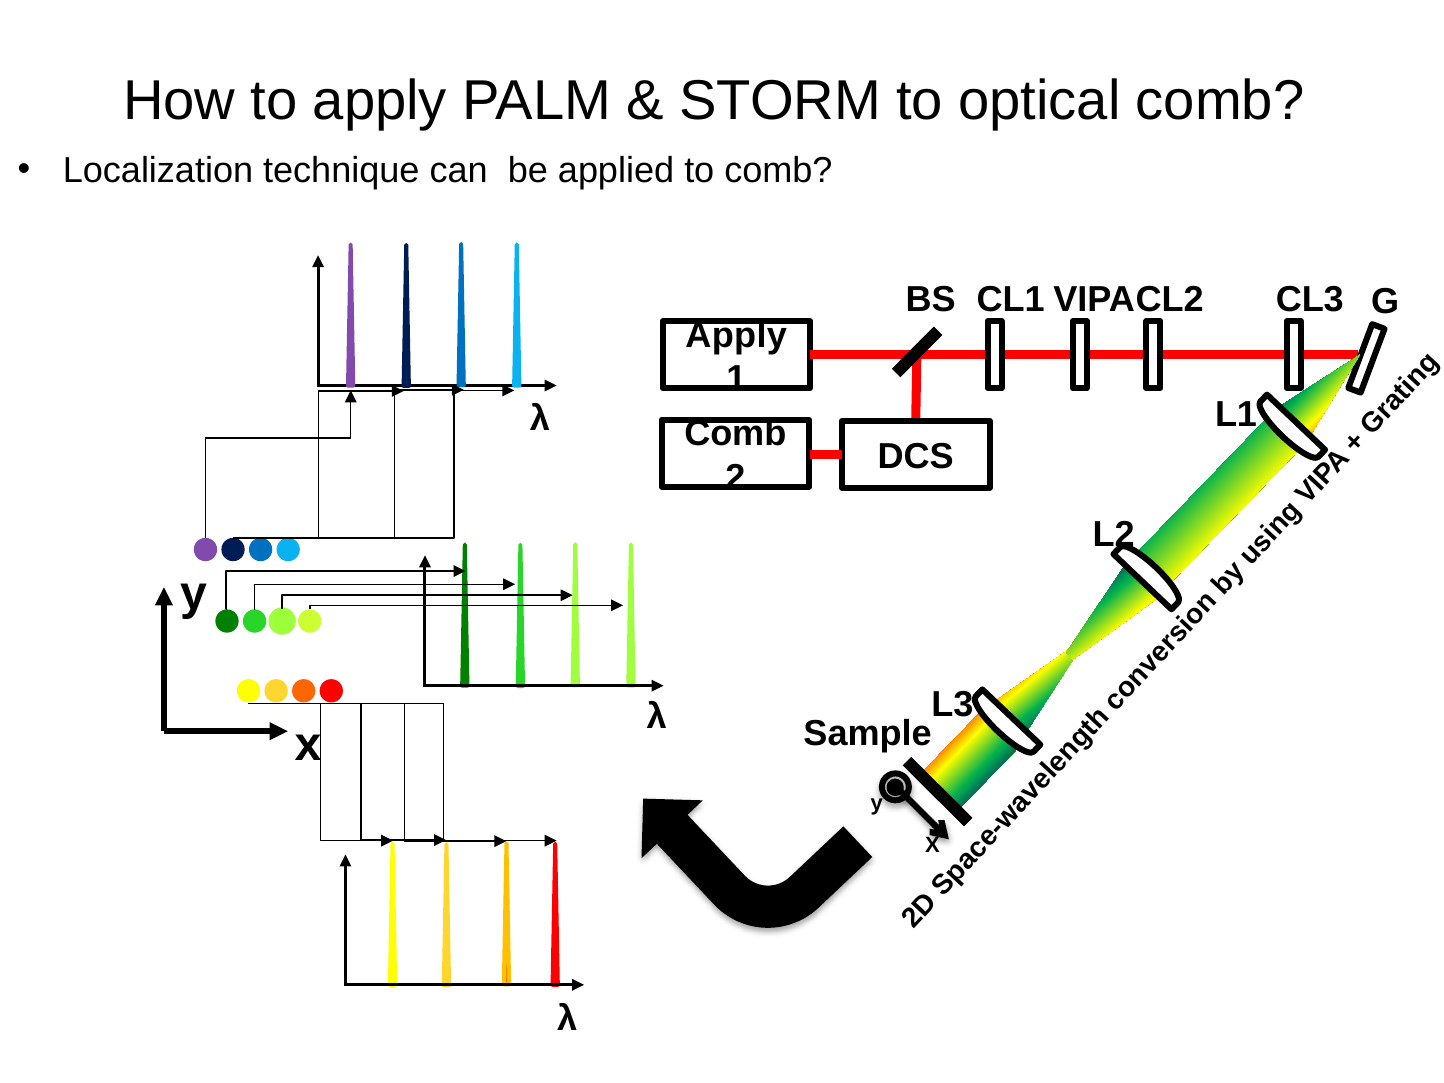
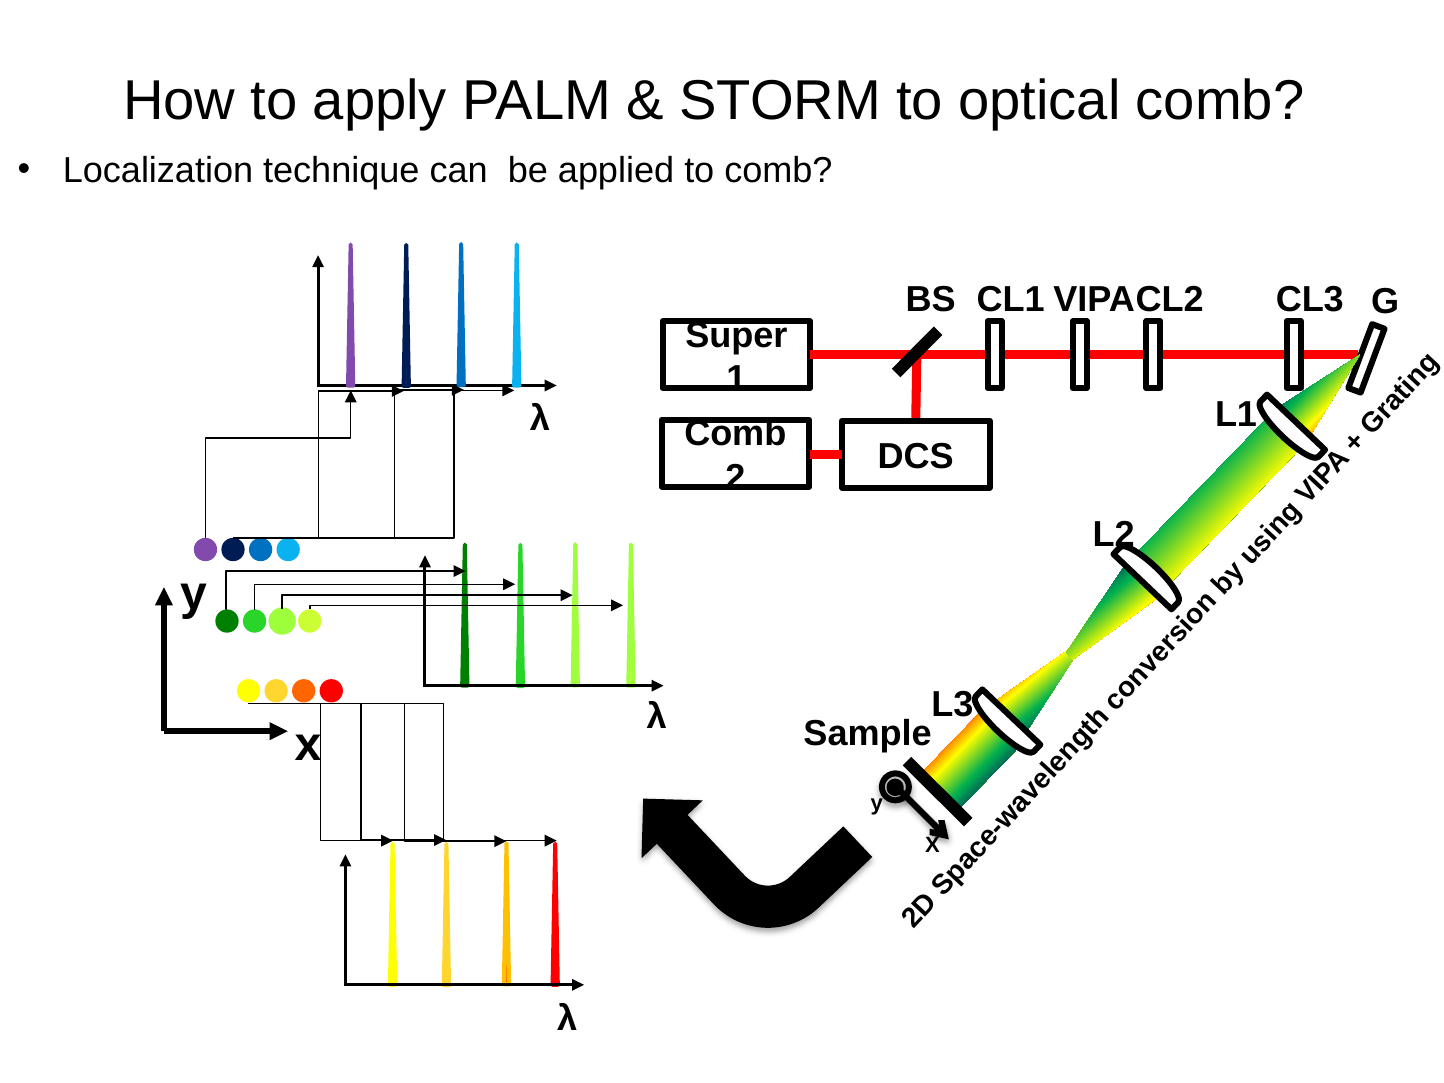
Apply: Apply -> Super (736, 336)
